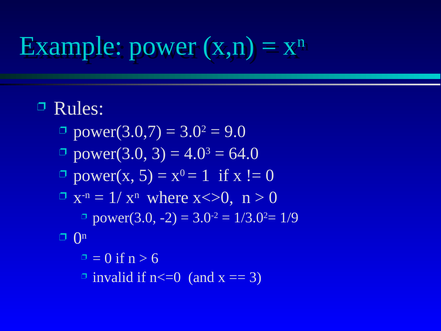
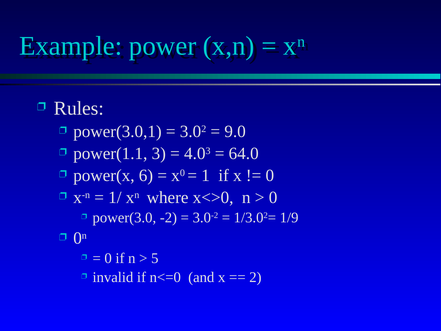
power(3.0,7: power(3.0,7 -> power(3.0,1 (117, 131)
power(3.0: power(3.0 -> power(1.1 (110, 153)
5: 5 -> 6 (146, 175)
6: 6 -> 5 (155, 258)
3: 3 -> 2 (255, 277)
